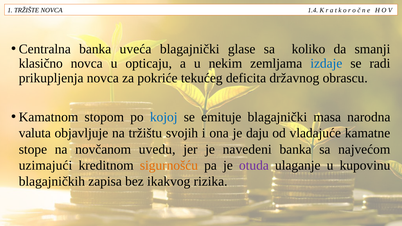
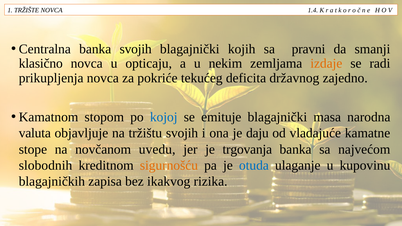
banka uveća: uveća -> svojih (136, 49)
glase: glase -> kojih (242, 49)
koliko: koliko -> pravni (309, 49)
izdaje colour: blue -> orange (326, 64)
obrascu: obrascu -> zajedno (345, 78)
navedeni: navedeni -> trgovanja (247, 149)
uzimajući: uzimajući -> slobodnih (46, 165)
otuda colour: purple -> blue (254, 165)
